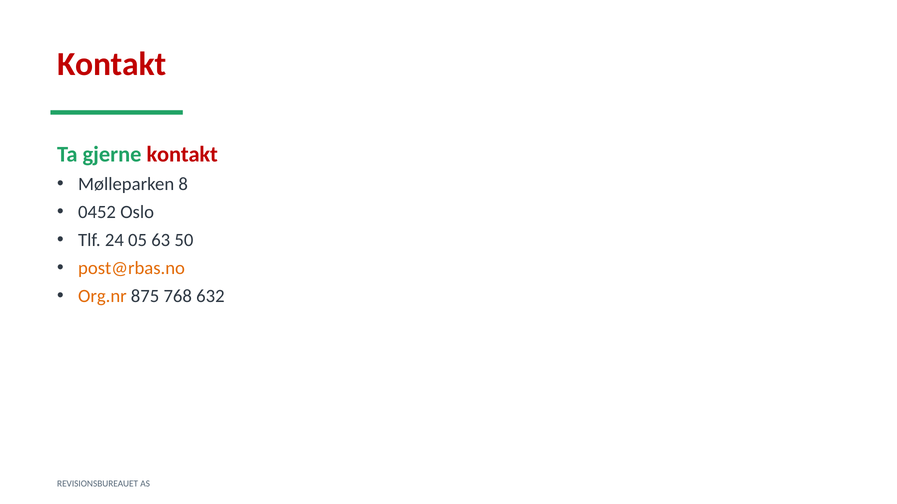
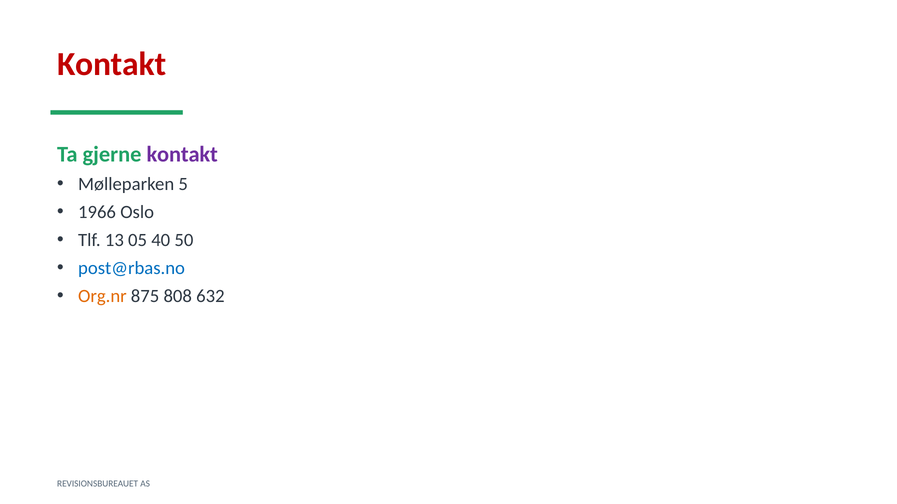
kontakt colour: red -> purple (182, 154)
8: 8 -> 5 (183, 184)
0452: 0452 -> 1966 (97, 212)
24: 24 -> 13 (114, 241)
63: 63 -> 40 (161, 241)
post@rbas.no colour: orange -> blue (132, 269)
768: 768 -> 808 (178, 297)
